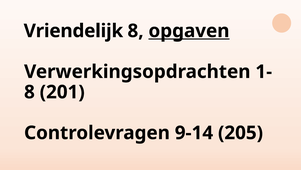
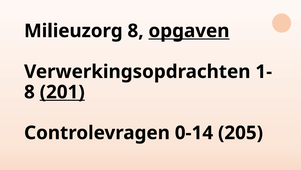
Vriendelijk: Vriendelijk -> Milieuzorg (73, 31)
201 underline: none -> present (62, 92)
9-14: 9-14 -> 0-14 (194, 132)
